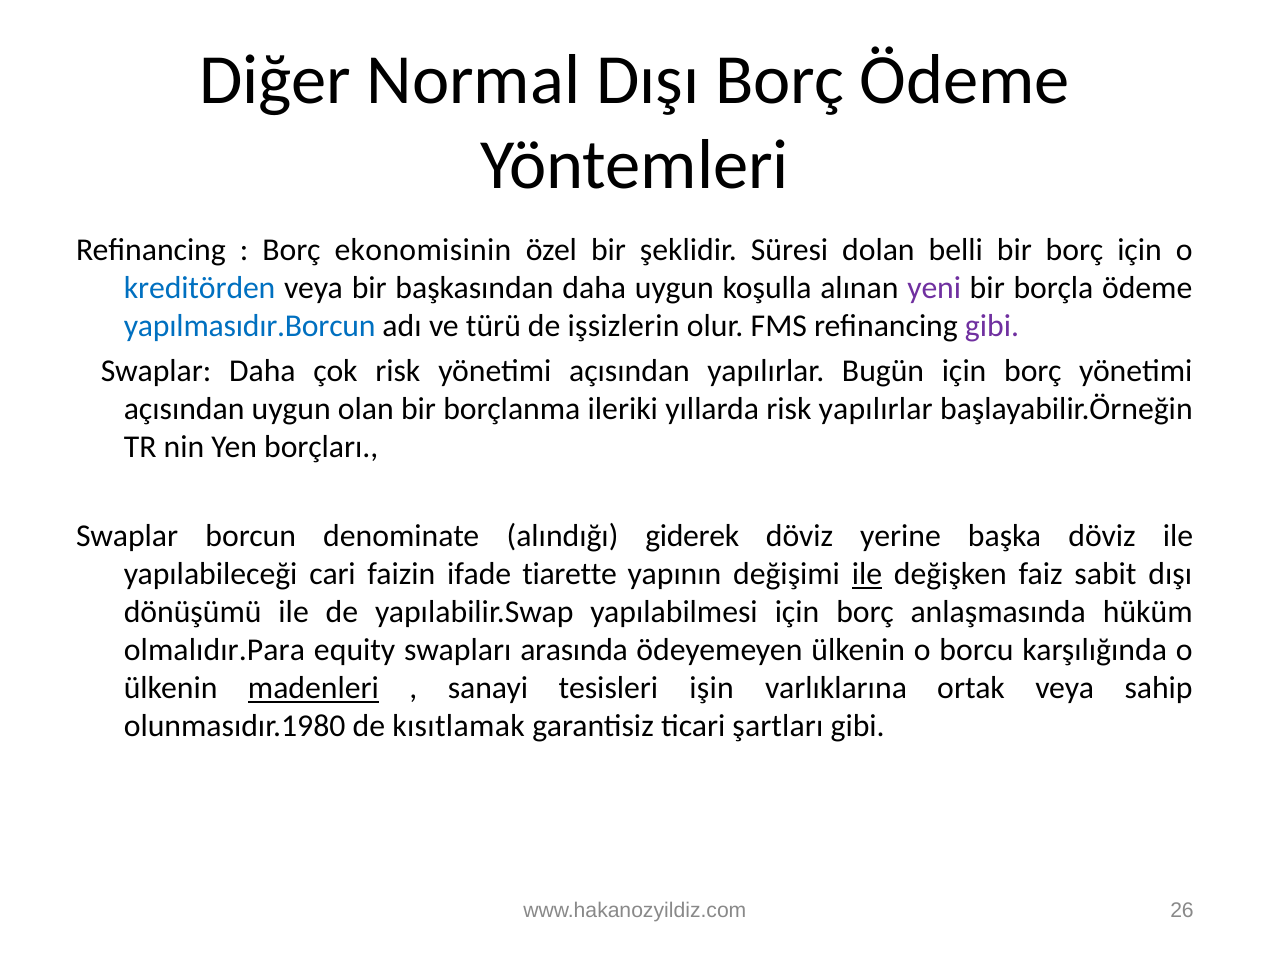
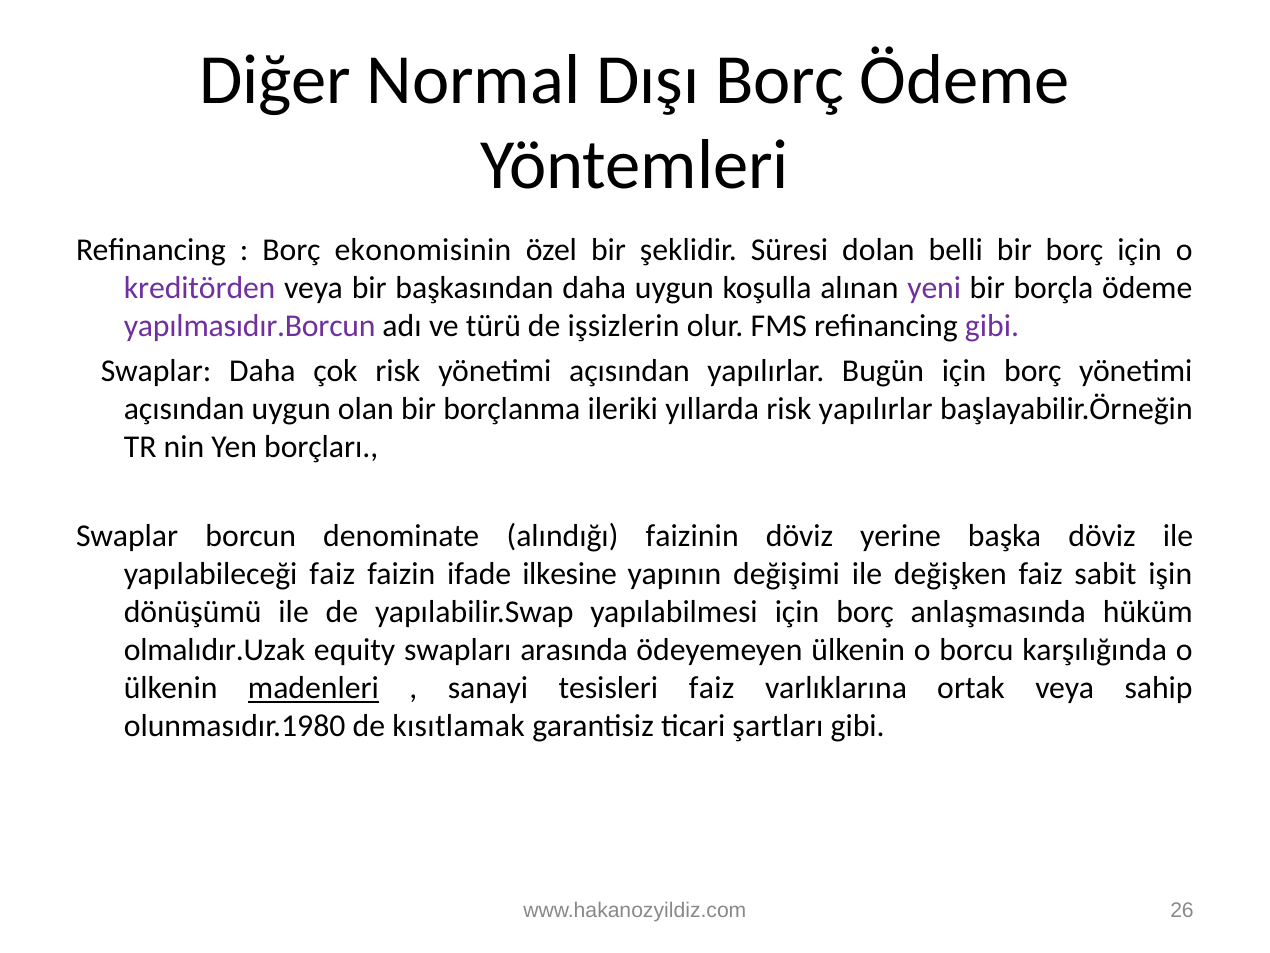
kreditörden colour: blue -> purple (200, 288)
yapılmasıdır.Borcun colour: blue -> purple (250, 326)
giderek: giderek -> faizinin (692, 536)
yapılabileceği cari: cari -> faiz (332, 574)
tiarette: tiarette -> ilkesine (570, 574)
ile underline: present -> none (867, 574)
sabit dışı: dışı -> işin (1170, 574)
olmalıdır.Para: olmalıdır.Para -> olmalıdır.Uzak (215, 650)
tesisleri işin: işin -> faiz (712, 688)
